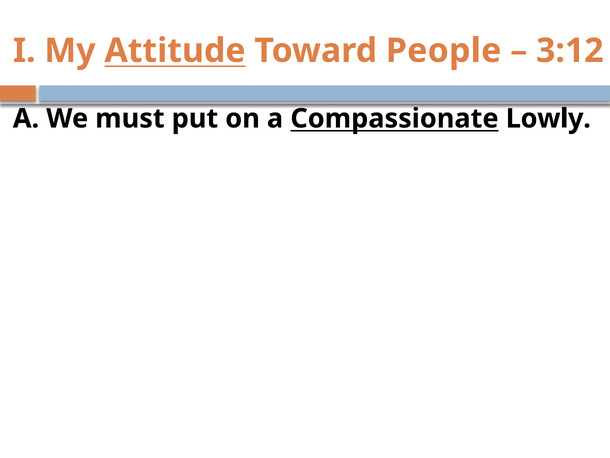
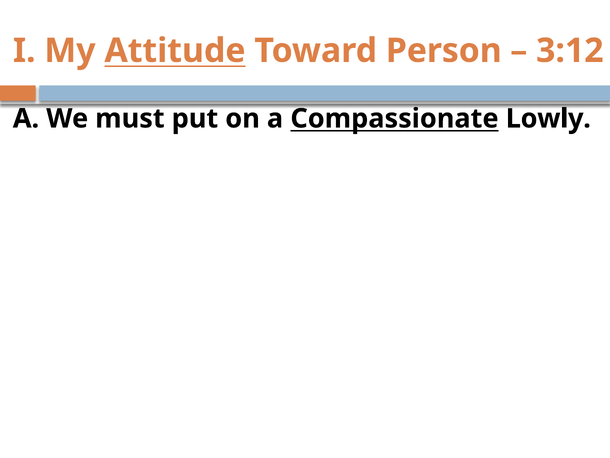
People: People -> Person (444, 51)
